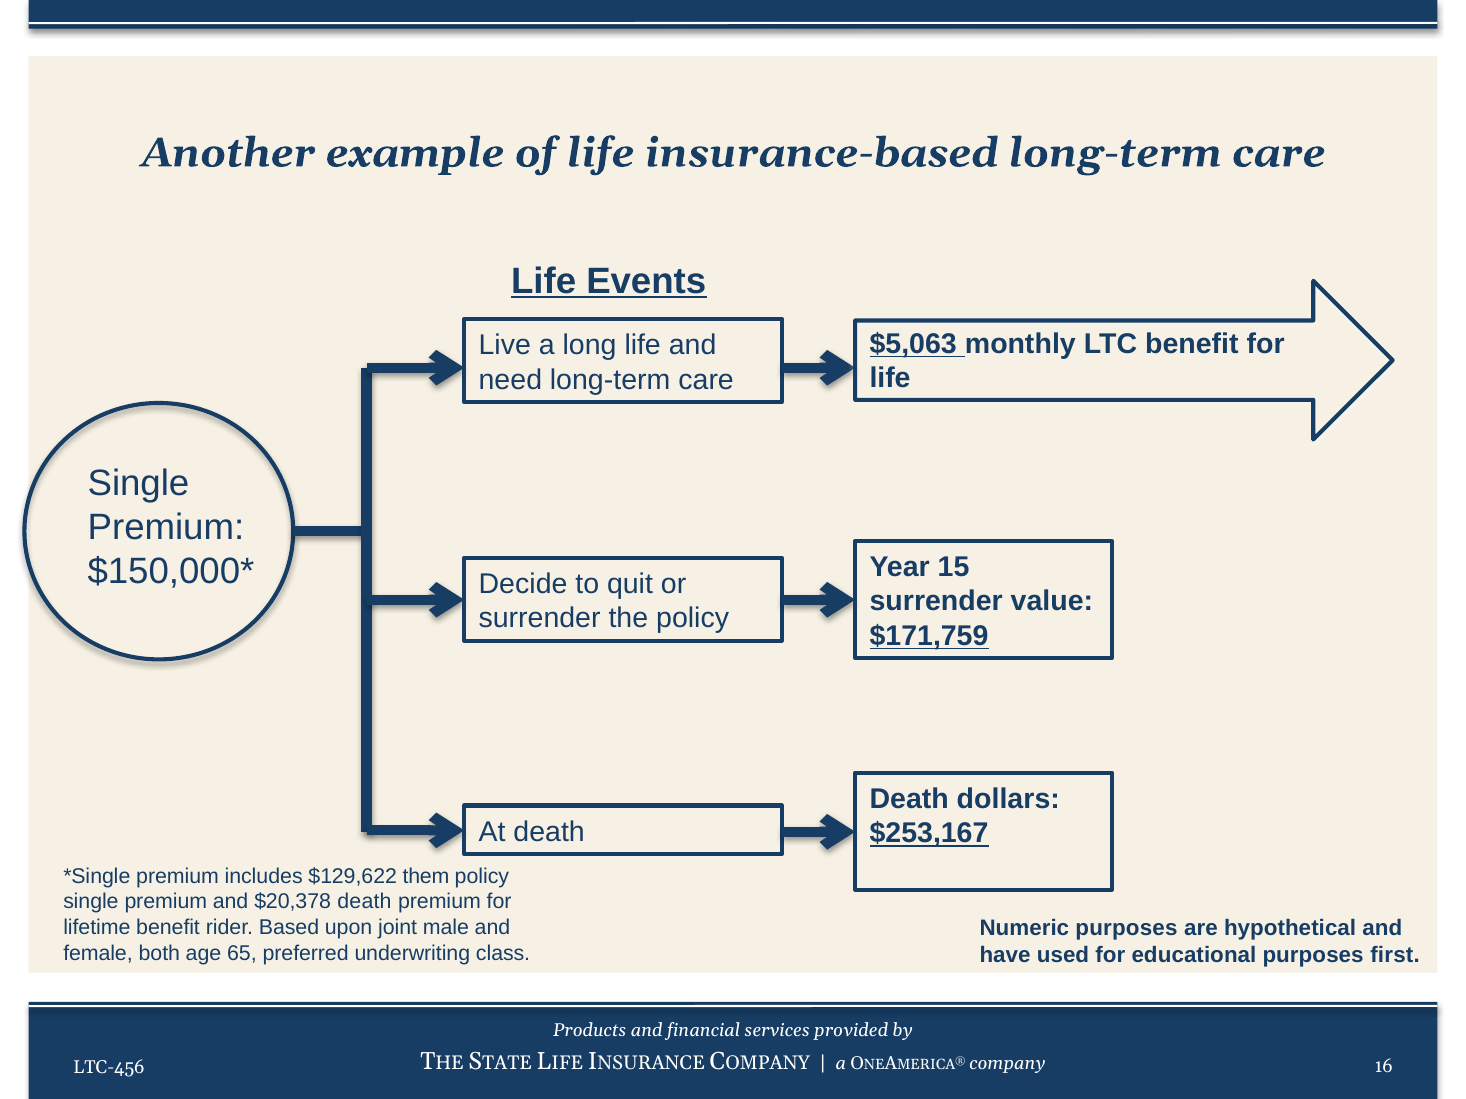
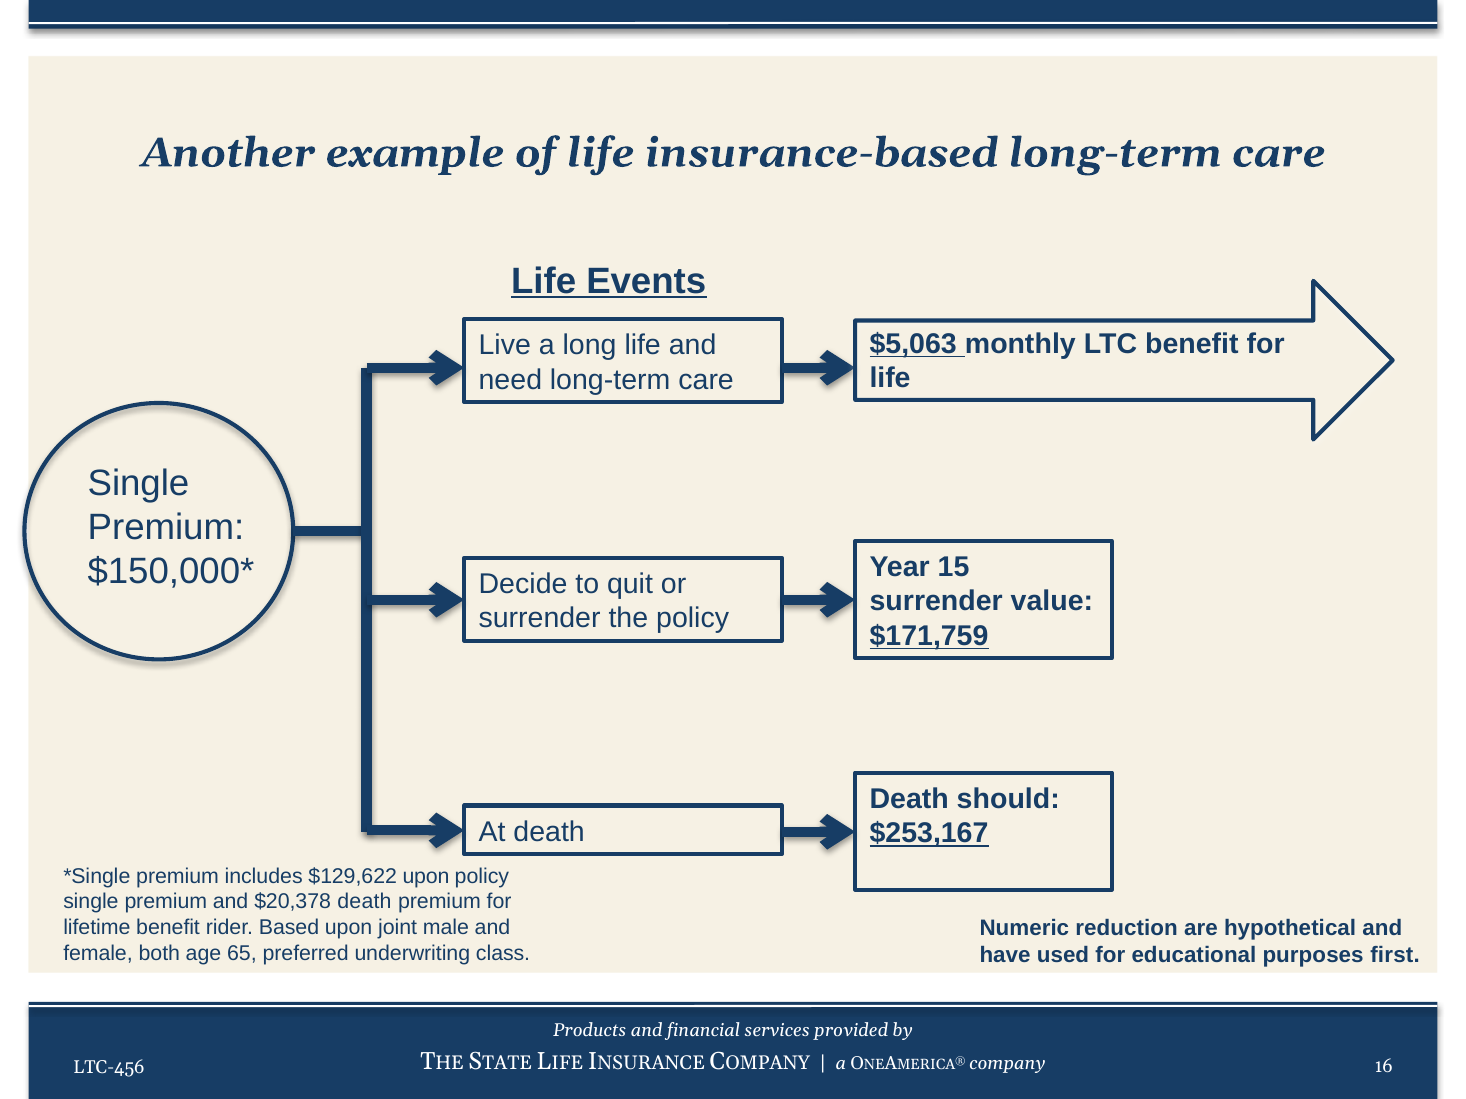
dollars: dollars -> should (1008, 799)
$129,622 them: them -> upon (426, 877)
Numeric purposes: purposes -> reduction (1127, 929)
